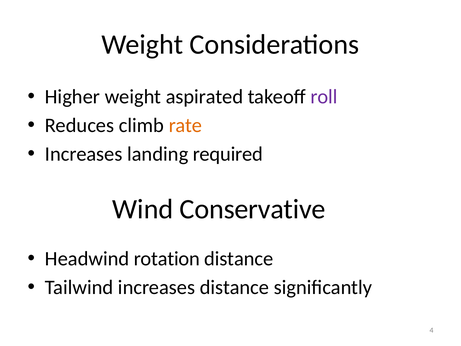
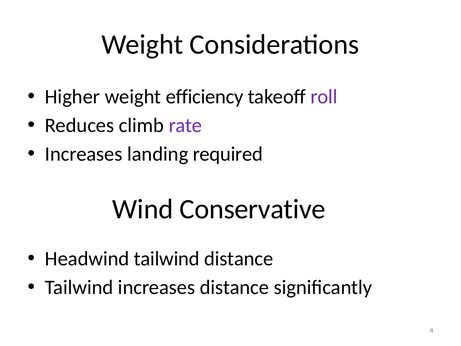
aspirated: aspirated -> efficiency (205, 97)
rate colour: orange -> purple (185, 125)
Headwind rotation: rotation -> tailwind (167, 259)
